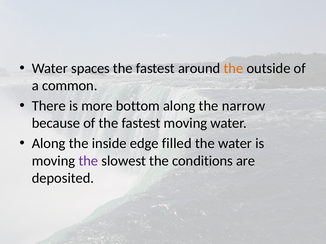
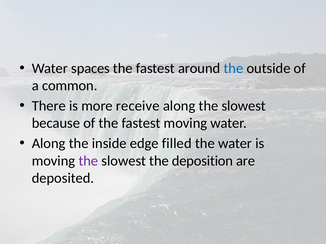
the colour: orange -> blue (233, 68)
bottom: bottom -> receive (138, 106)
along the narrow: narrow -> slowest (244, 106)
conditions: conditions -> deposition (203, 161)
